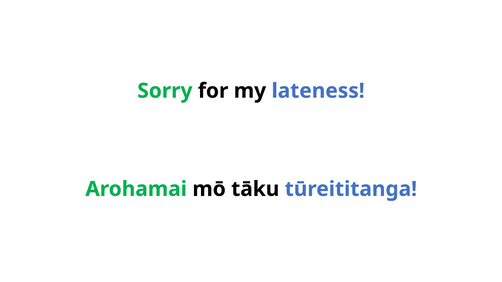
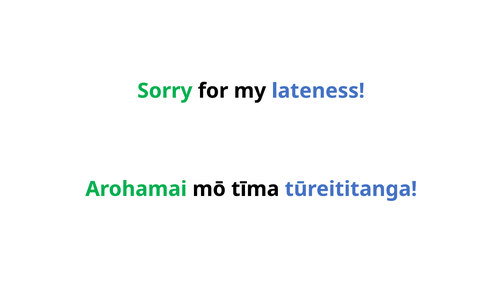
tāku: tāku -> tīma (255, 189)
